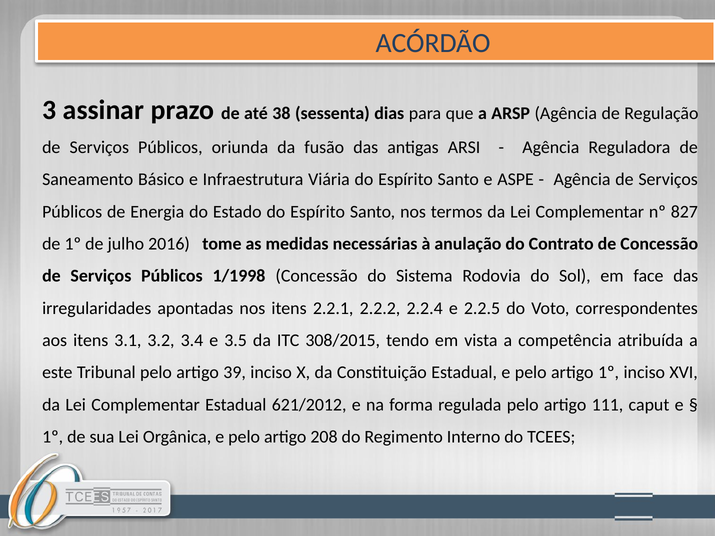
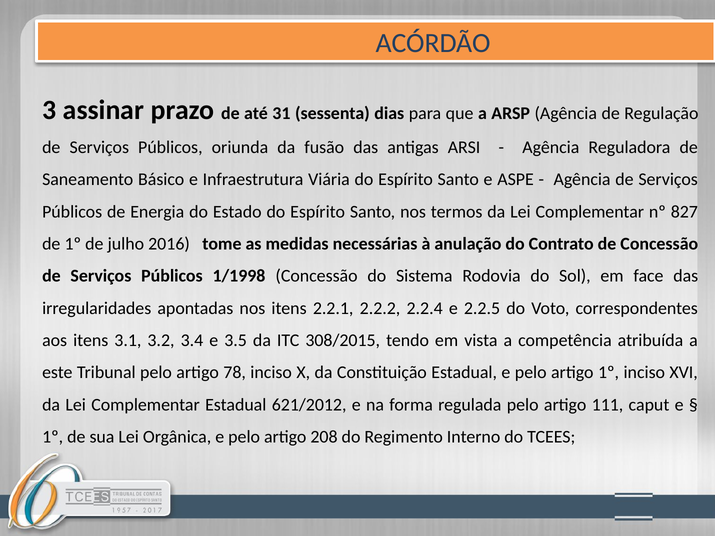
38: 38 -> 31 (281, 113)
39: 39 -> 78 (235, 373)
